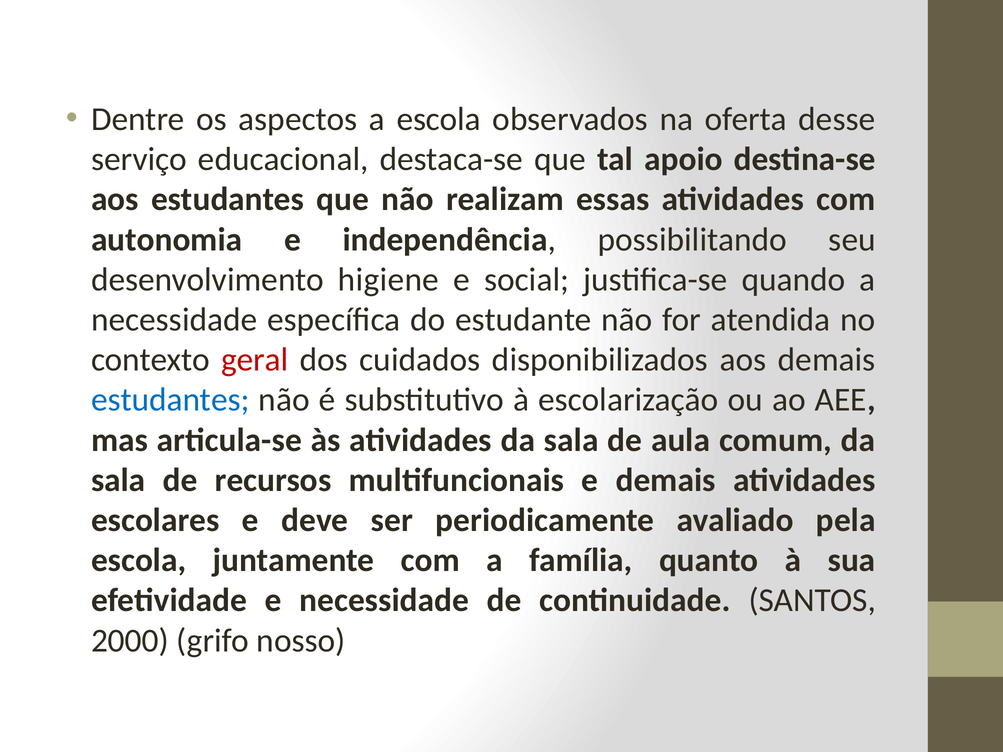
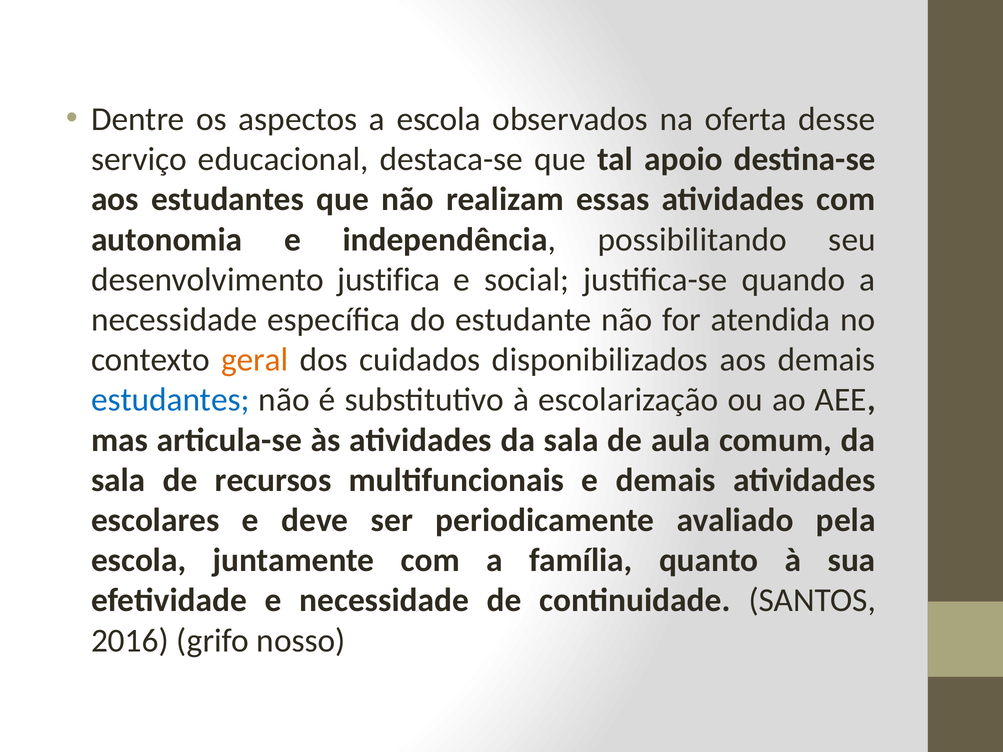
higiene: higiene -> justifica (389, 280)
geral colour: red -> orange (255, 360)
2000: 2000 -> 2016 (130, 641)
